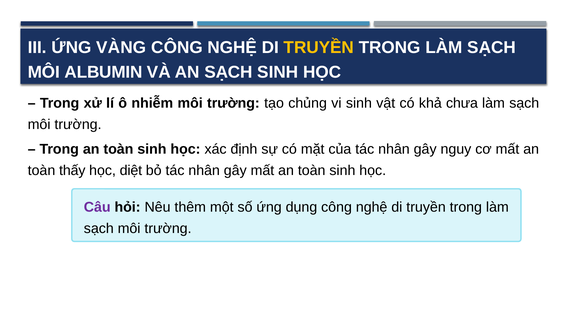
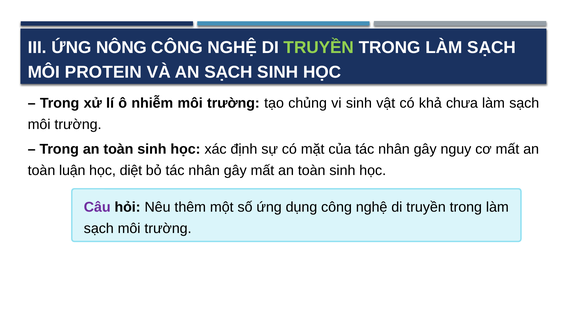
VÀNG: VÀNG -> NÔNG (121, 48)
TRUYỀN colour: yellow -> light green (319, 48)
ALBUMIN: ALBUMIN -> PROTEIN (103, 72)
thấy: thấy -> luận (72, 170)
